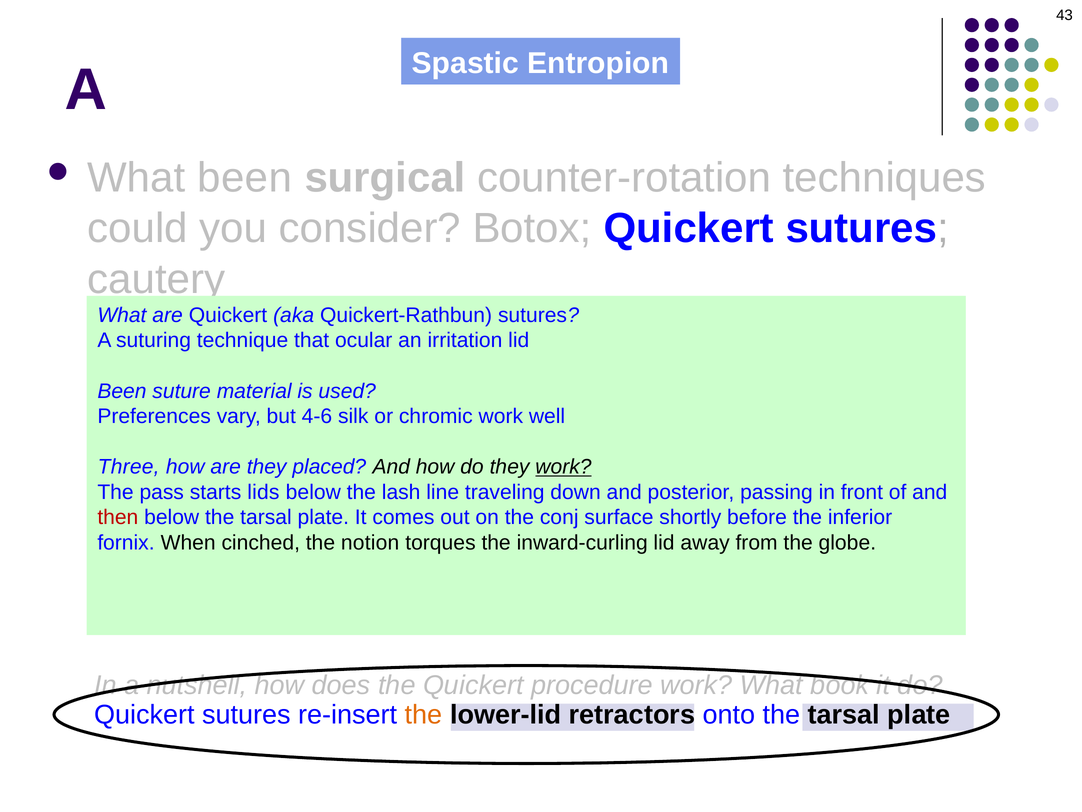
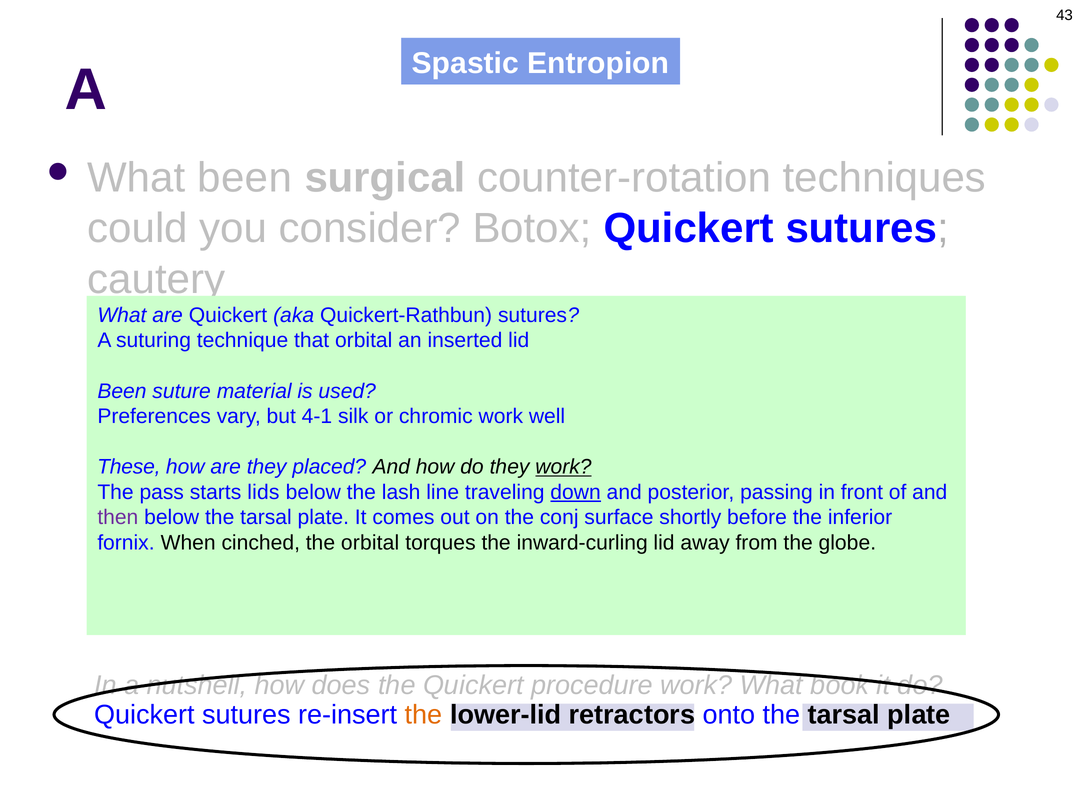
that ocular: ocular -> orbital (364, 340)
an irritation: irritation -> inserted (465, 340)
4-6: 4-6 -> 4-1 (317, 416)
Three: Three -> These (129, 467)
down underline: none -> present (576, 492)
then colour: red -> purple (118, 517)
the notion: notion -> orbital (370, 542)
